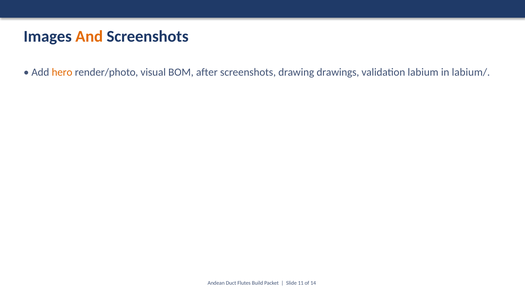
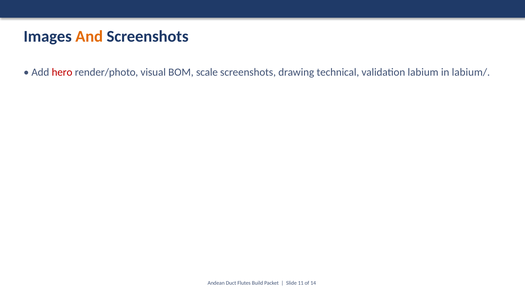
hero colour: orange -> red (62, 72)
after: after -> scale (207, 72)
drawings: drawings -> technical (338, 72)
